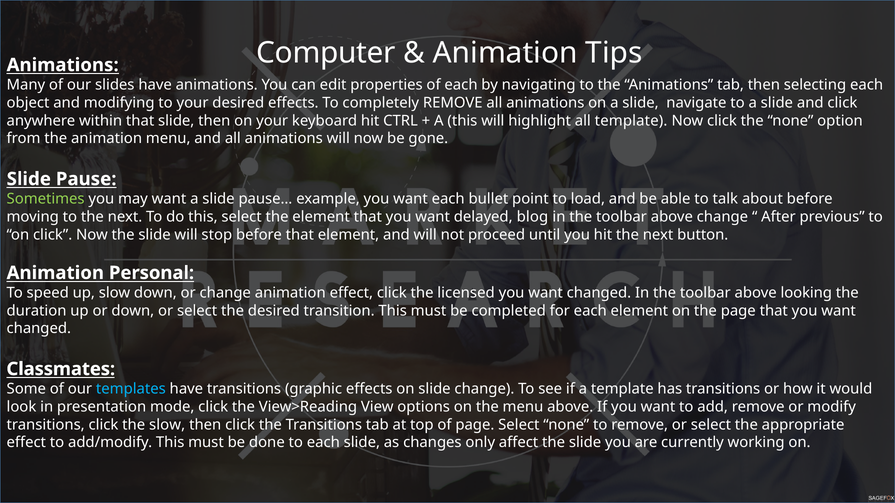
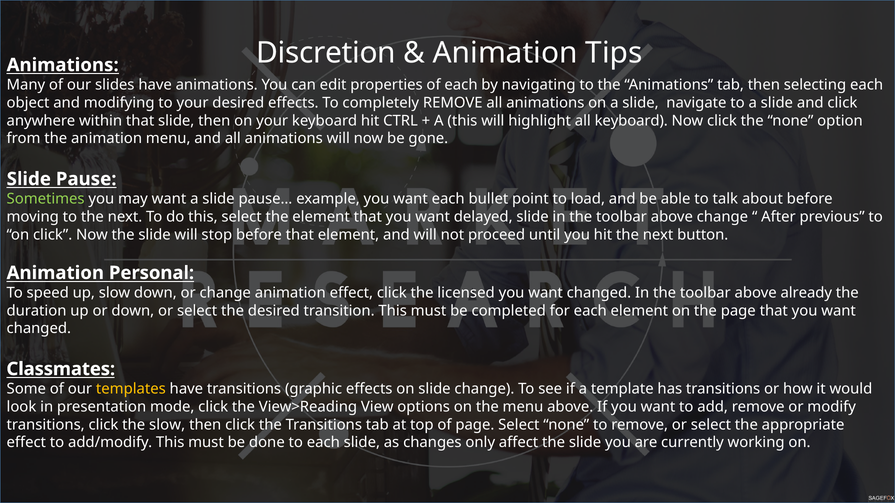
Computer: Computer -> Discretion (326, 53)
all template: template -> keyboard (631, 121)
delayed blog: blog -> slide (533, 217)
looking: looking -> already (806, 293)
templates colour: light blue -> yellow (131, 389)
